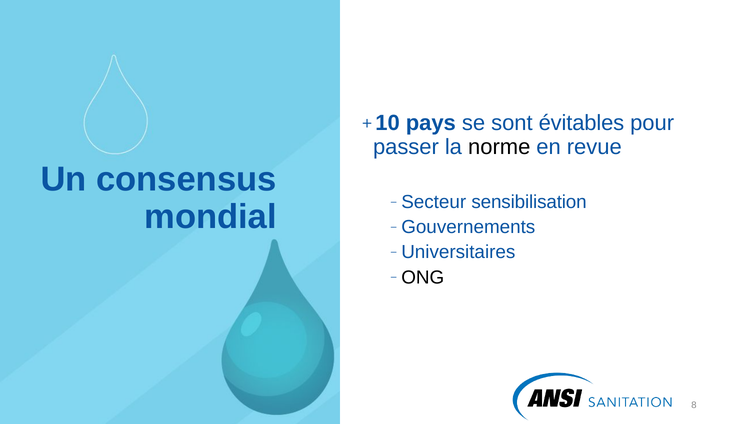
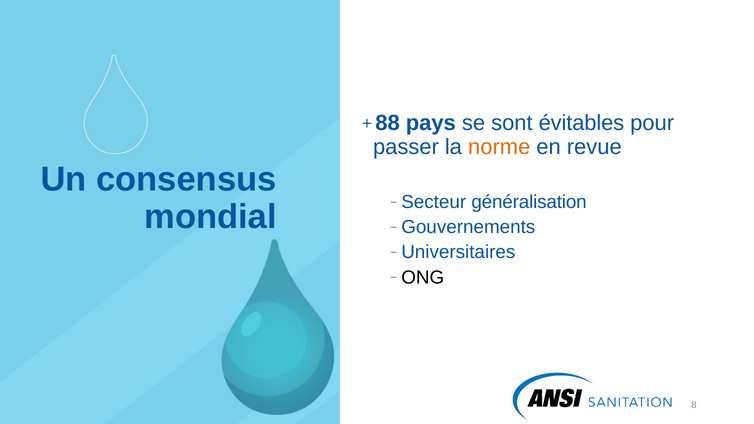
10: 10 -> 88 (388, 123)
norme colour: black -> orange (499, 147)
sensibilisation: sensibilisation -> généralisation (529, 202)
